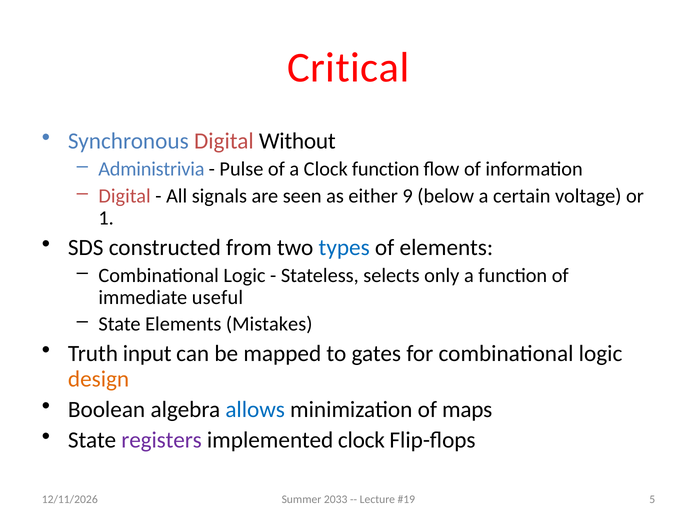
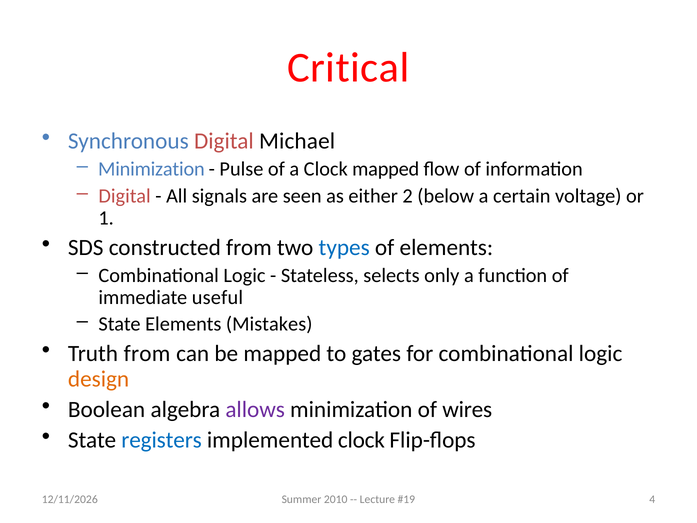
Without: Without -> Michael (297, 141)
Administrivia: Administrivia -> Minimization (151, 169)
Clock function: function -> mapped (386, 169)
9: 9 -> 2 (408, 196)
Truth input: input -> from (147, 354)
allows colour: blue -> purple (255, 409)
maps: maps -> wires (467, 409)
registers colour: purple -> blue (162, 440)
2033: 2033 -> 2010 (336, 499)
5: 5 -> 4 (652, 499)
